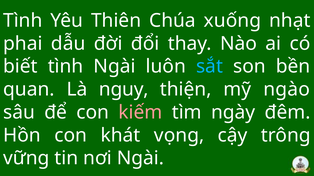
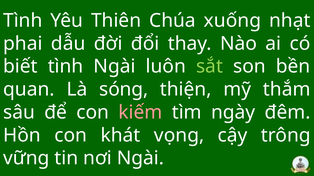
sắt colour: light blue -> light green (209, 67)
nguy: nguy -> sóng (124, 90)
ngào: ngào -> thắm (287, 90)
